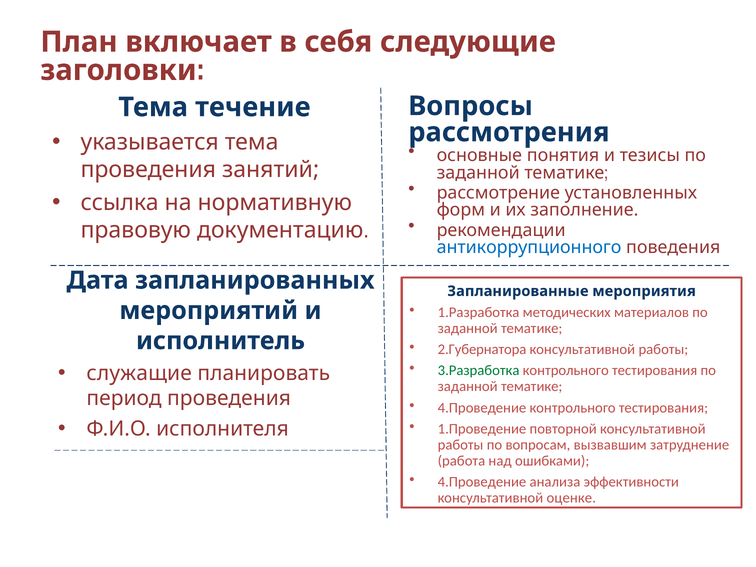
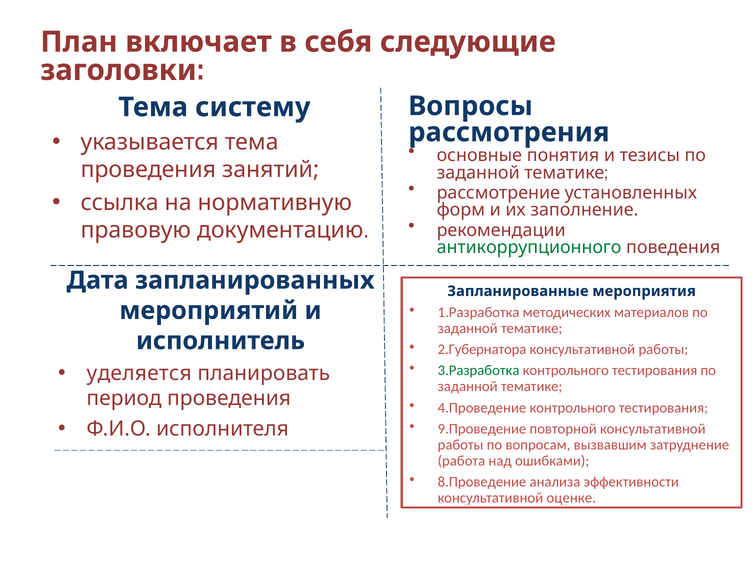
течение: течение -> систему (253, 107)
антикоррупционного colour: blue -> green (529, 247)
служащие: служащие -> уделяется (139, 373)
1.Проведение: 1.Проведение -> 9.Проведение (482, 429)
4.Проведение: 4.Проведение -> 8.Проведение (482, 482)
